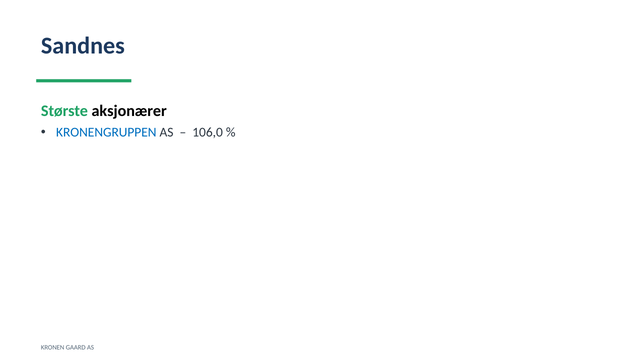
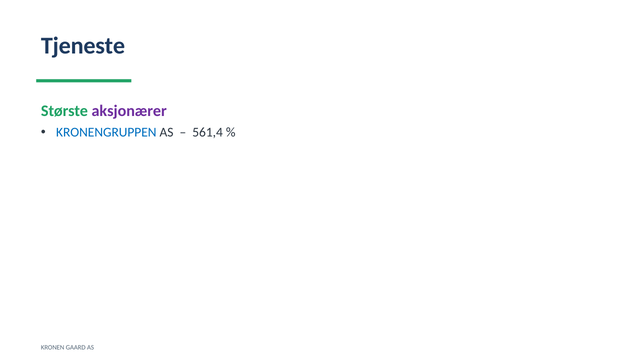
Sandnes: Sandnes -> Tjeneste (83, 46)
aksjonærer colour: black -> purple (129, 111)
106,0: 106,0 -> 561,4 (208, 132)
